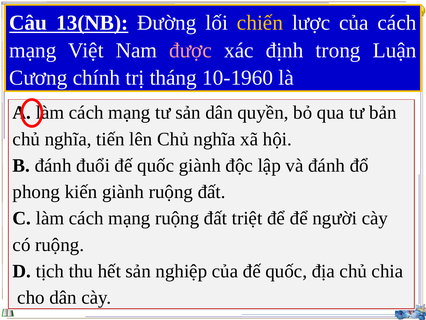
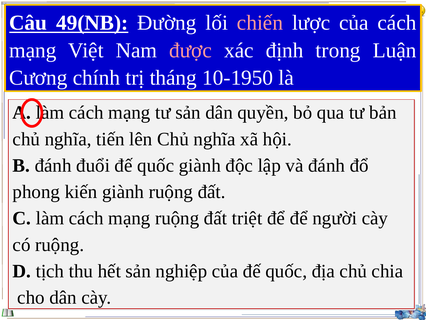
13(NB: 13(NB -> 49(NB (92, 23)
chiến colour: yellow -> pink (260, 23)
10-1960: 10-1960 -> 10-1950 (238, 78)
